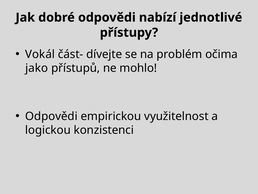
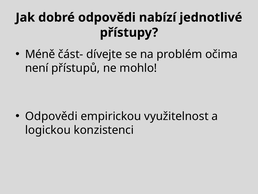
Vokál: Vokál -> Méně (40, 54)
jako: jako -> není (37, 68)
